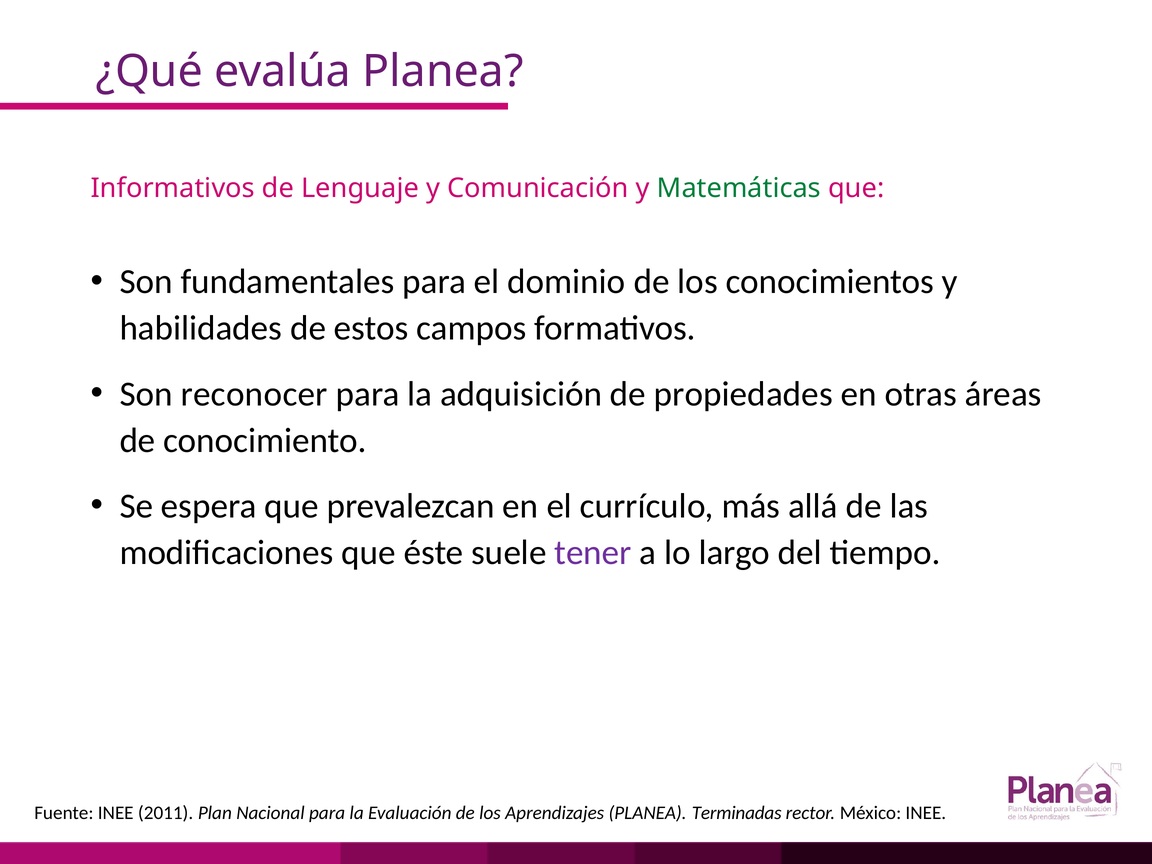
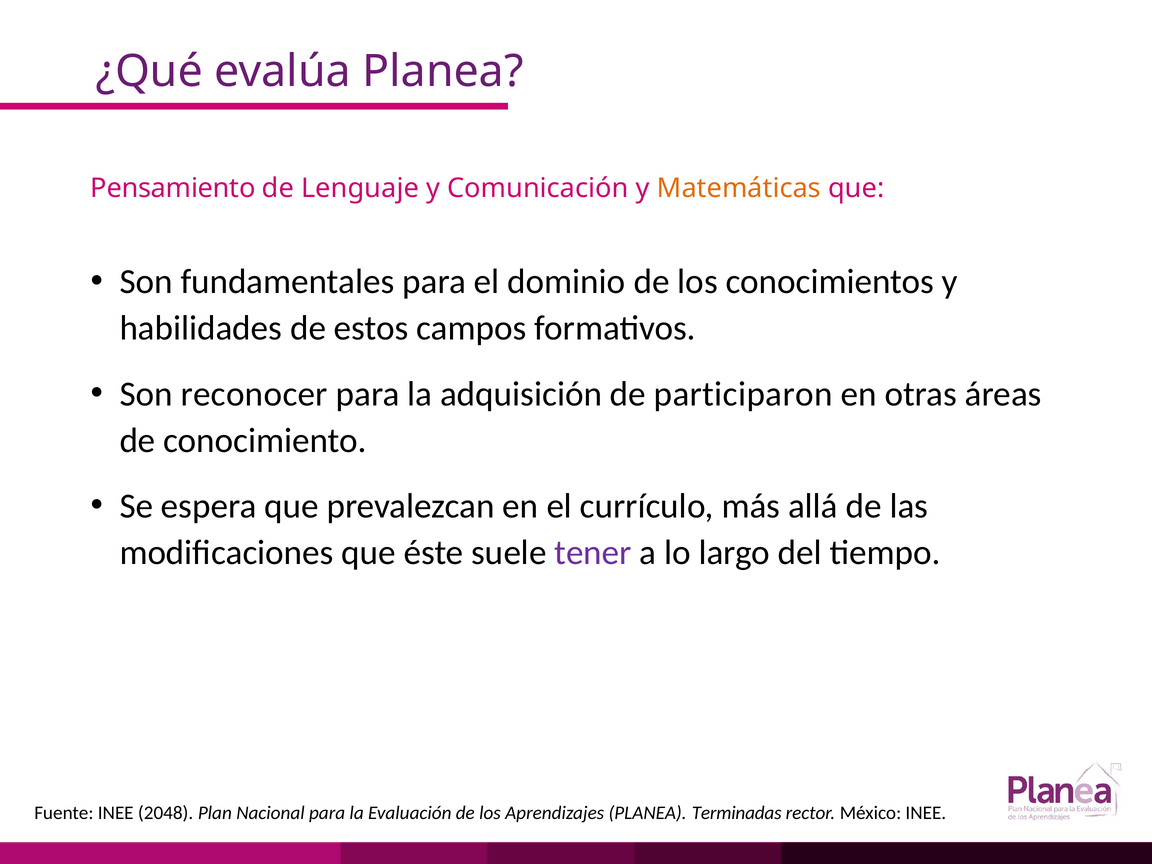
Informativos: Informativos -> Pensamiento (173, 188)
Matemáticas colour: green -> orange (739, 188)
propiedades: propiedades -> participaron (743, 394)
2011: 2011 -> 2048 (166, 813)
